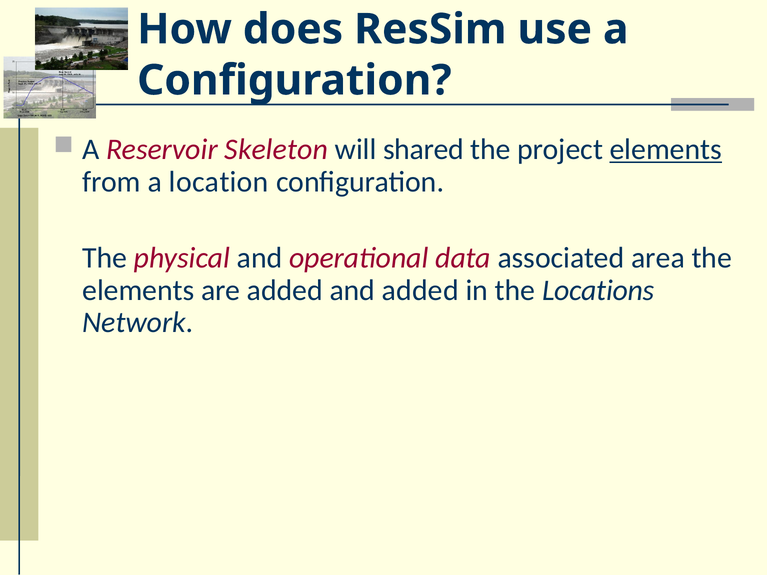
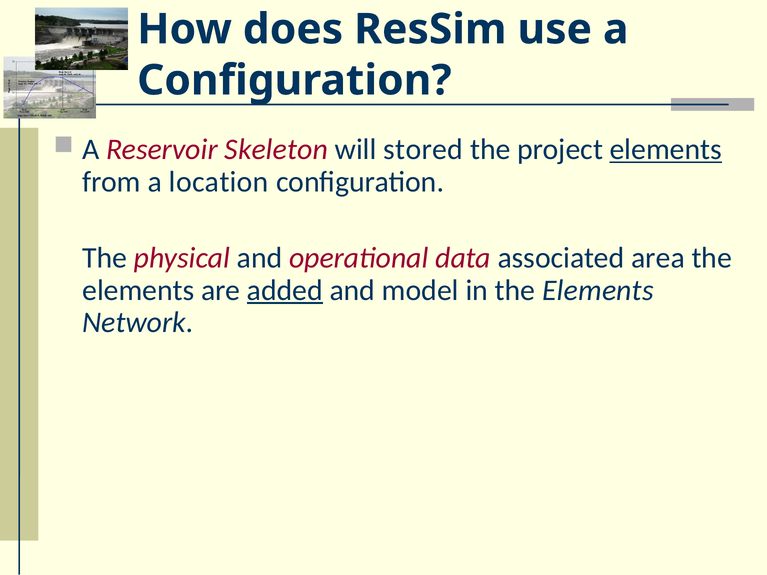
shared: shared -> stored (423, 150)
added underline: none -> present (285, 290)
and added: added -> model (420, 290)
in the Locations: Locations -> Elements (598, 290)
